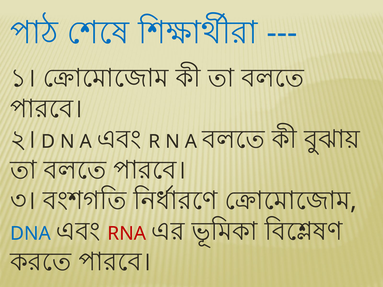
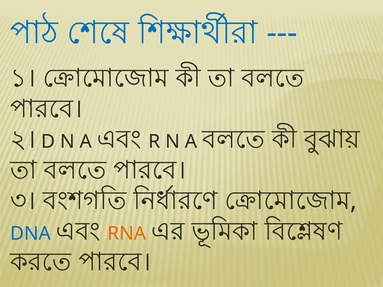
RNA colour: red -> orange (127, 234)
